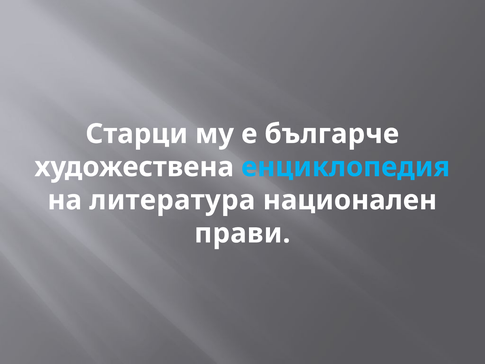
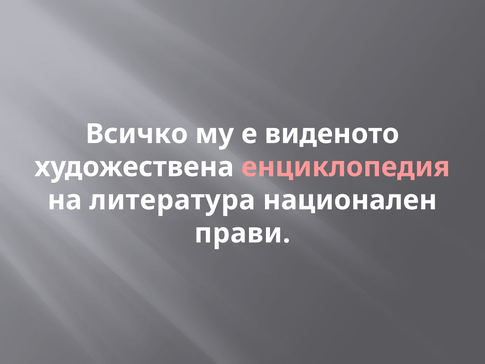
Старци: Старци -> Всичко (137, 134)
българче: българче -> виденото (332, 134)
енциклопедия colour: light blue -> pink (346, 167)
